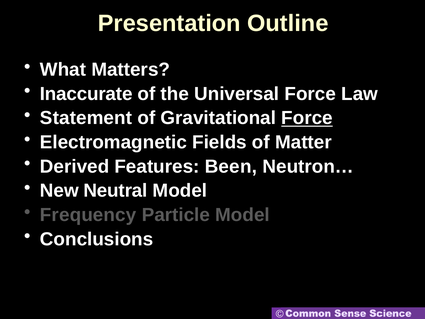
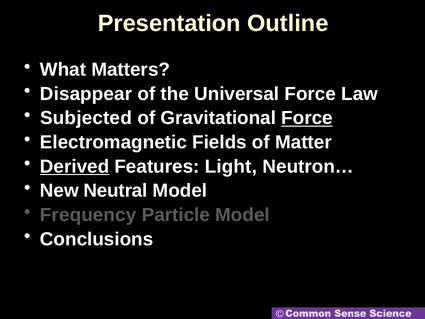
Inaccurate: Inaccurate -> Disappear (86, 94)
Statement: Statement -> Subjected (86, 118)
Derived underline: none -> present (75, 166)
Been: Been -> Light (231, 166)
